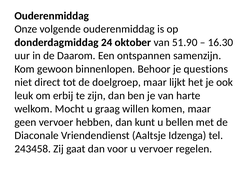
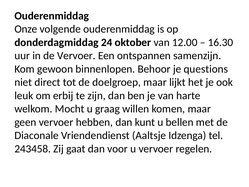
51.90: 51.90 -> 12.00 (185, 42)
de Daarom: Daarom -> Vervoer (76, 56)
